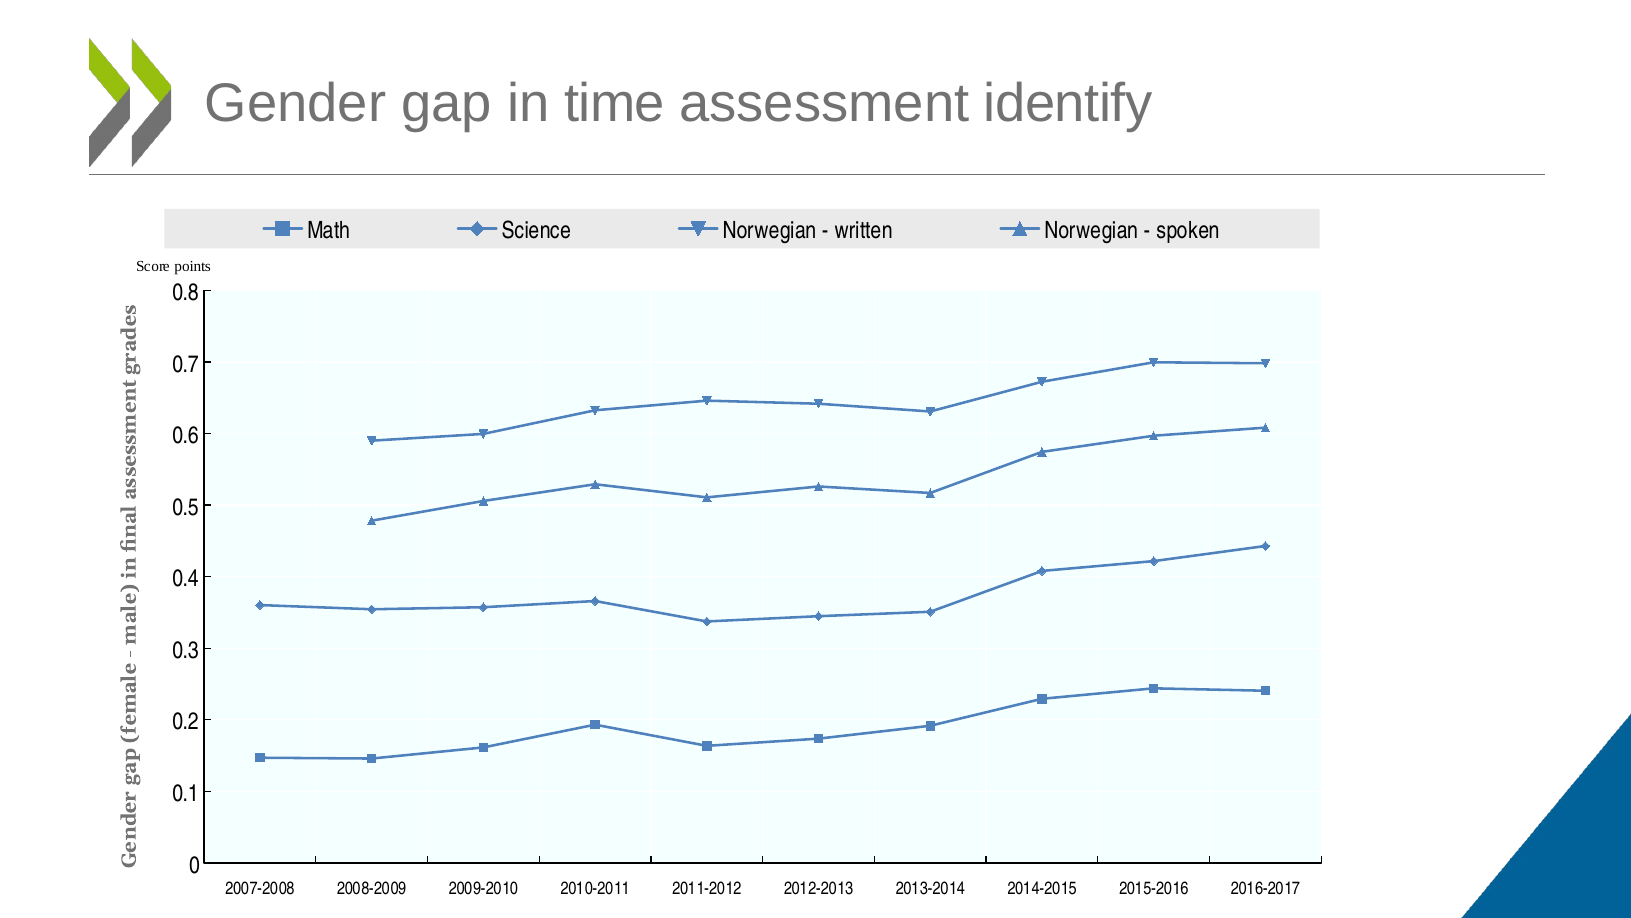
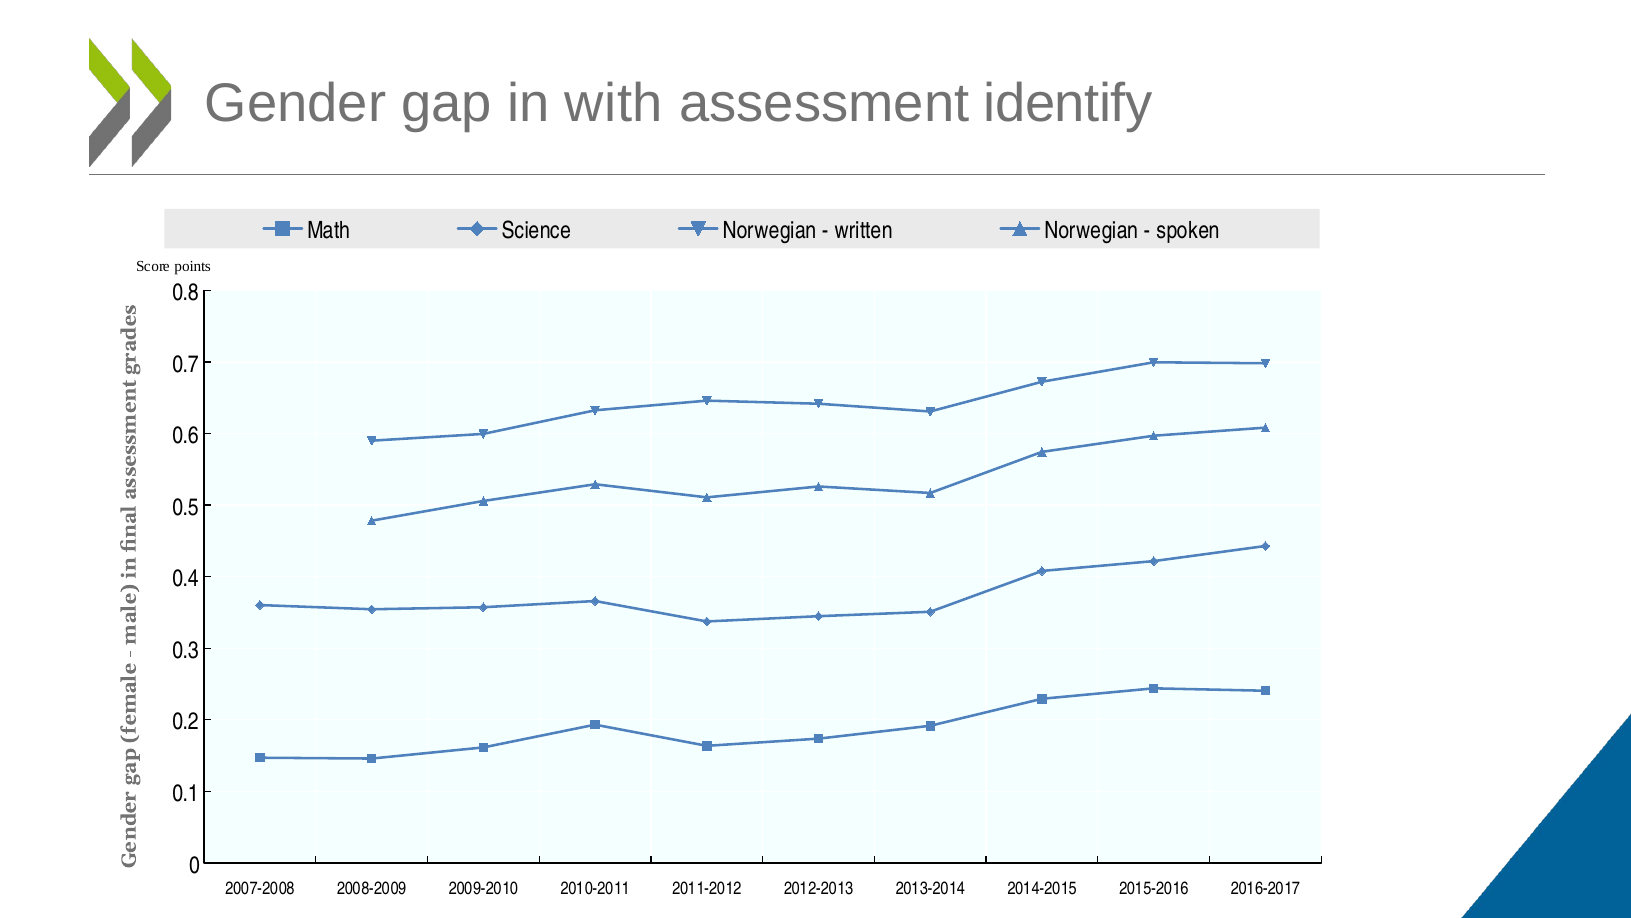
time: time -> with (614, 104)
